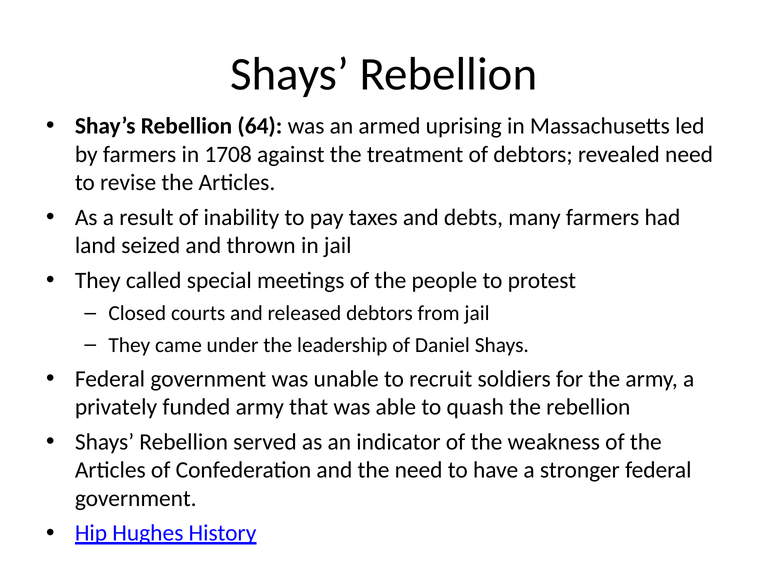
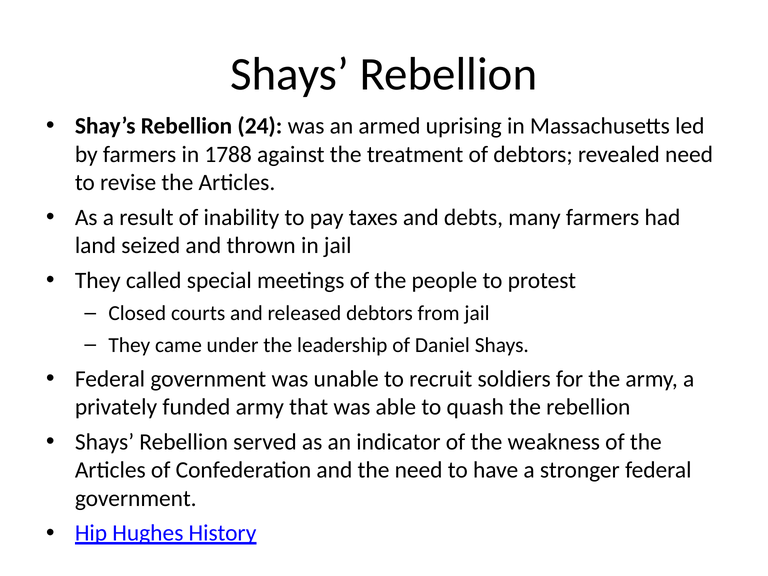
64: 64 -> 24 (260, 126)
1708: 1708 -> 1788 (228, 154)
